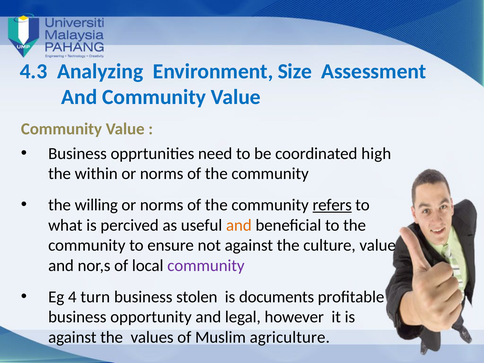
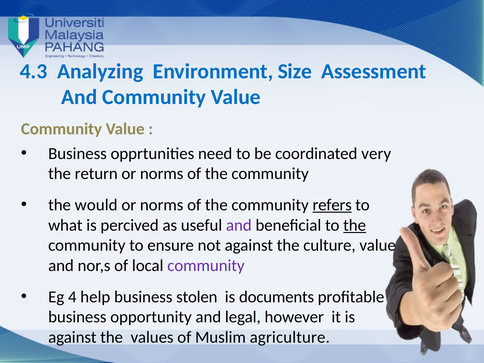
high: high -> very (376, 154)
within: within -> return (96, 174)
willing: willing -> would (96, 205)
and colour: orange -> purple (239, 225)
the underline: none -> present (355, 225)
turn: turn -> help (95, 297)
